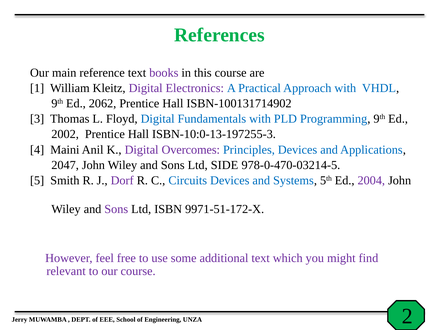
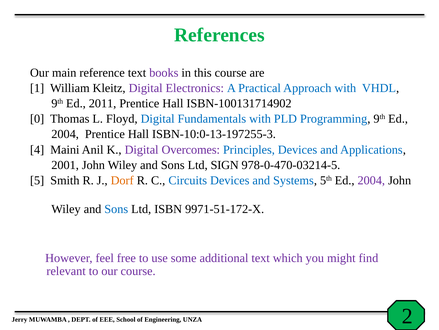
2062: 2062 -> 2011 (103, 103)
3: 3 -> 0 (37, 119)
2002: 2002 -> 2004 (65, 134)
2047: 2047 -> 2001 (65, 165)
SIDE: SIDE -> SIGN (225, 165)
Dorf colour: purple -> orange (122, 180)
Sons colour: purple -> blue (116, 209)
